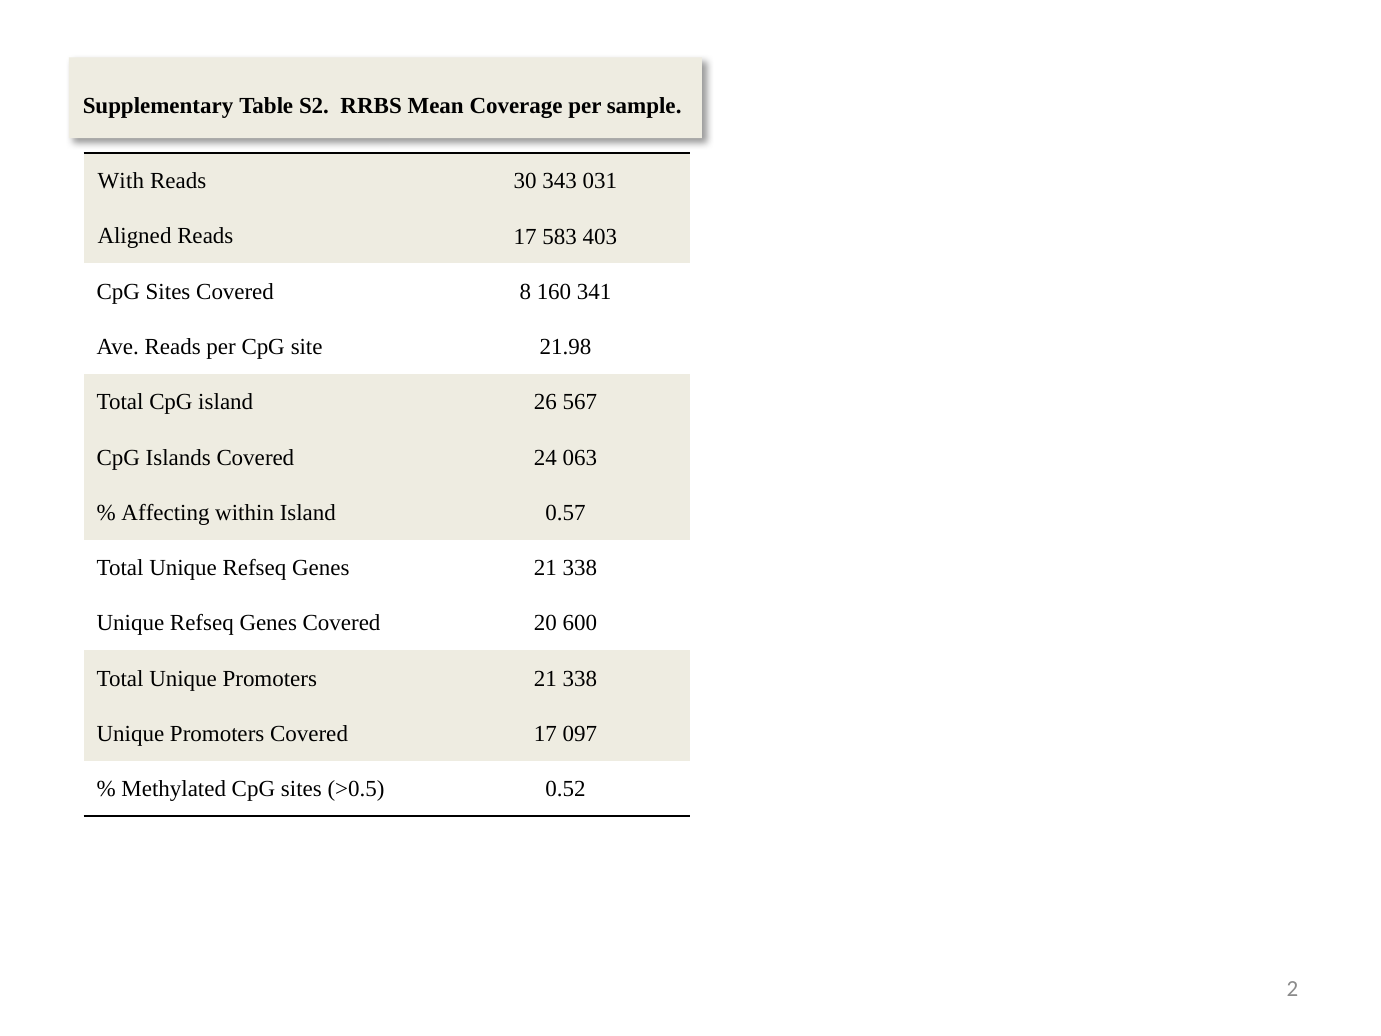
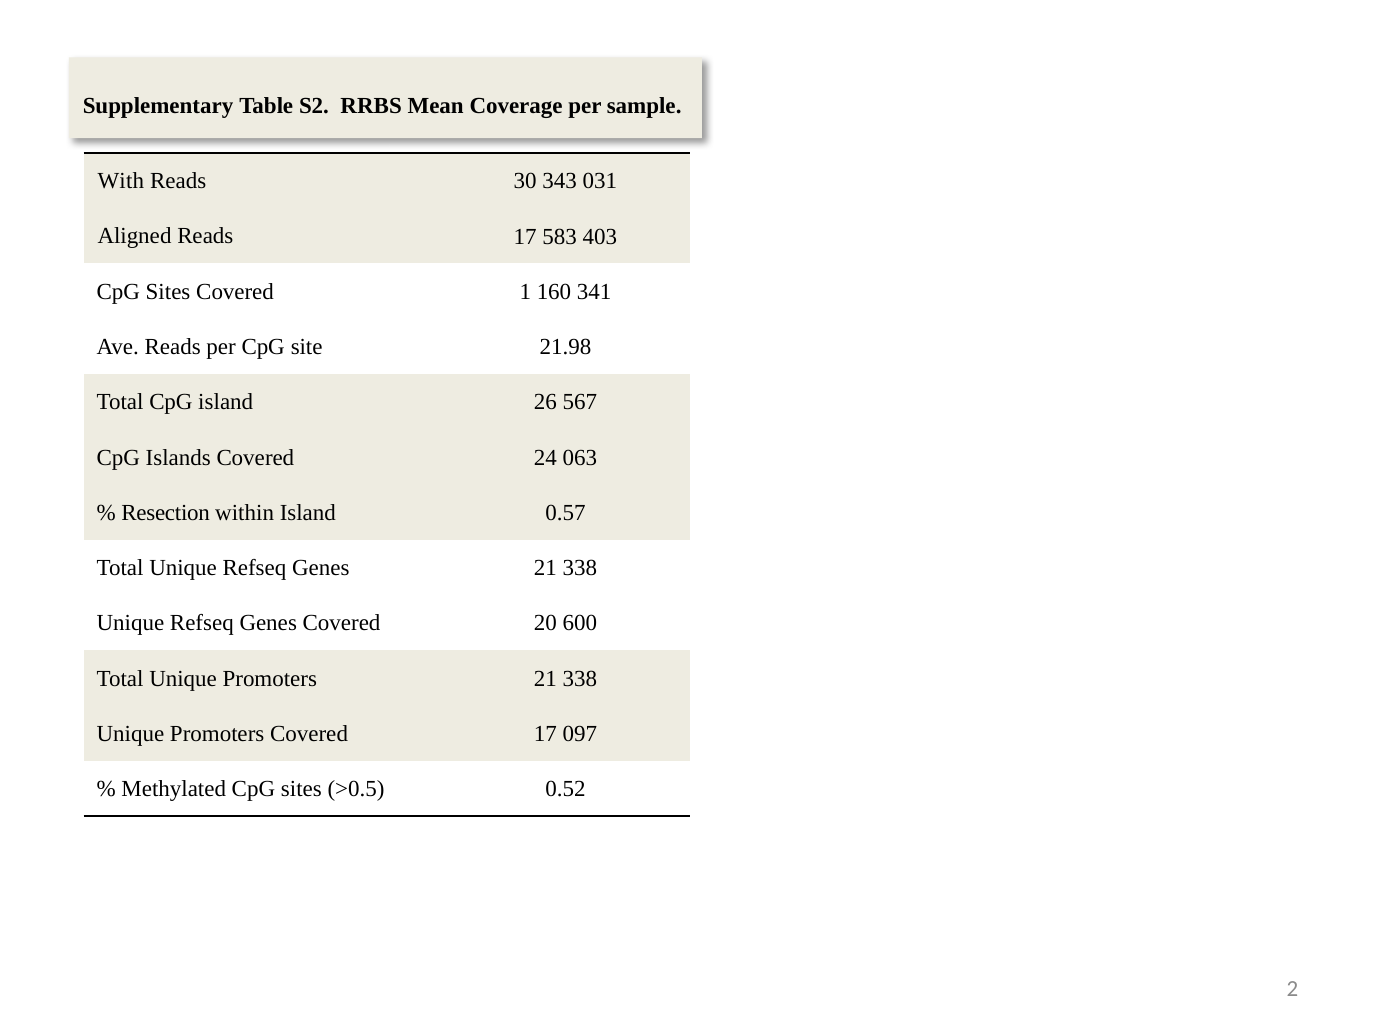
8: 8 -> 1 (525, 292)
Affecting: Affecting -> Resection (166, 513)
